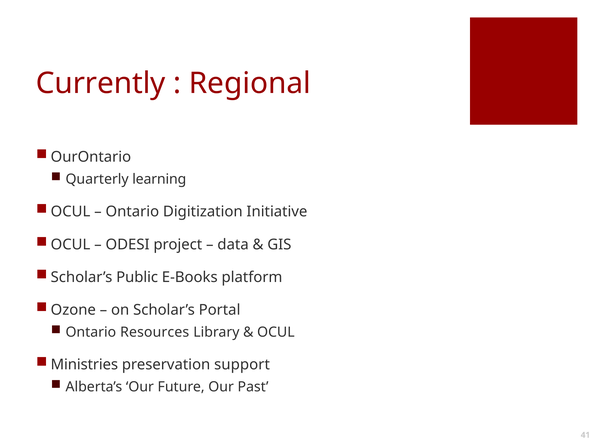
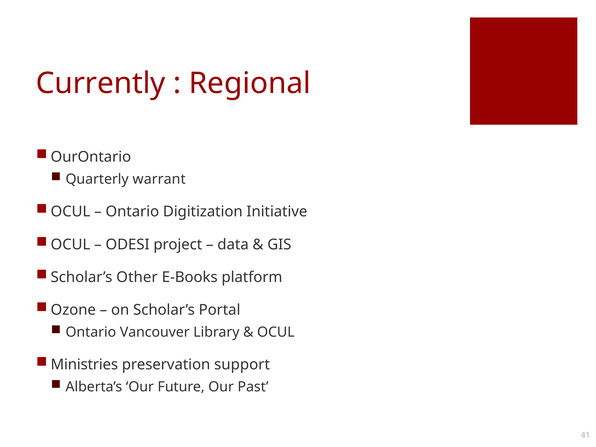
learning: learning -> warrant (159, 179)
Public: Public -> Other (137, 277)
Resources: Resources -> Vancouver (155, 332)
